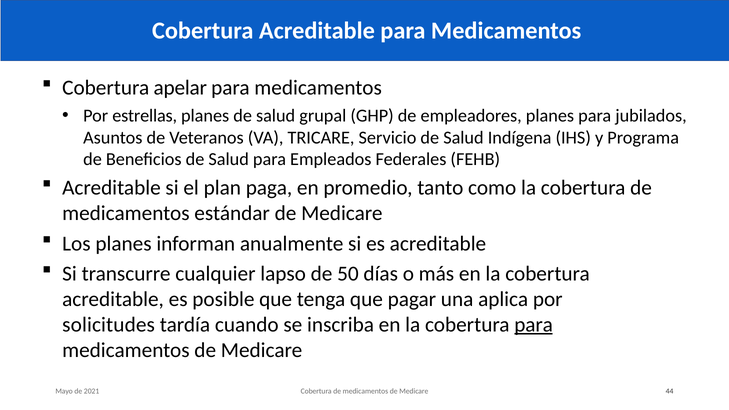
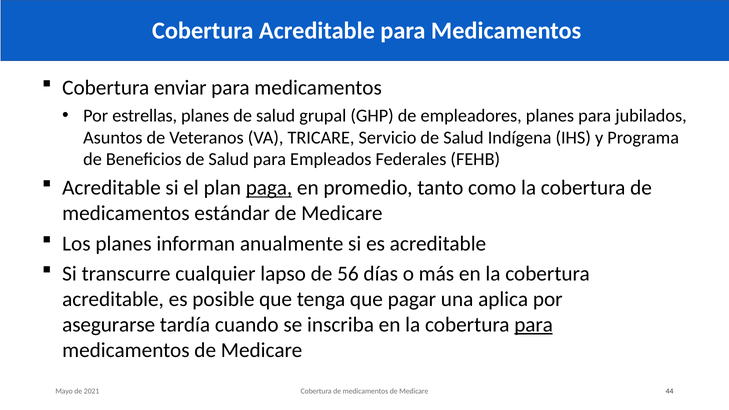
apelar: apelar -> enviar (180, 88)
paga underline: none -> present (269, 188)
50: 50 -> 56 (348, 274)
solicitudes: solicitudes -> asegurarse (109, 325)
